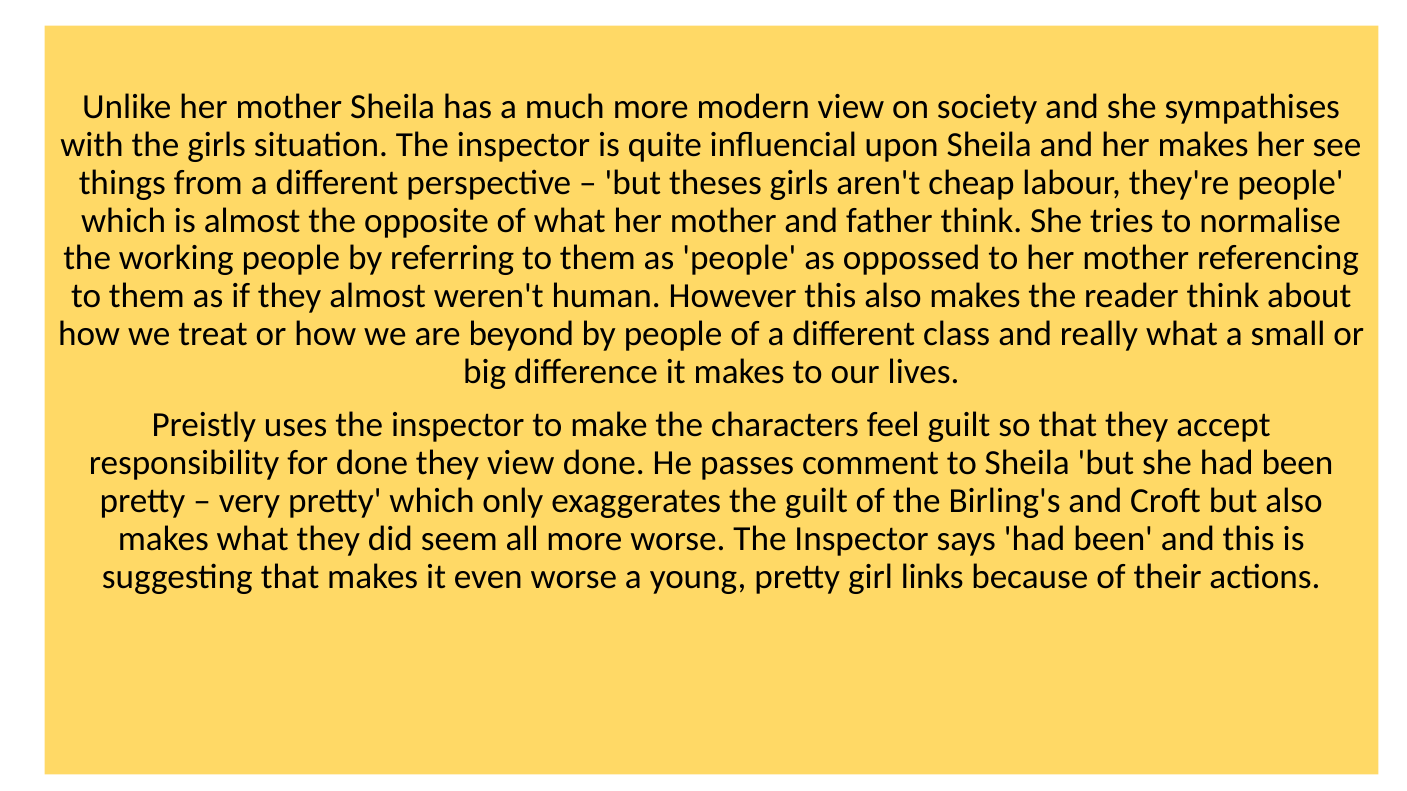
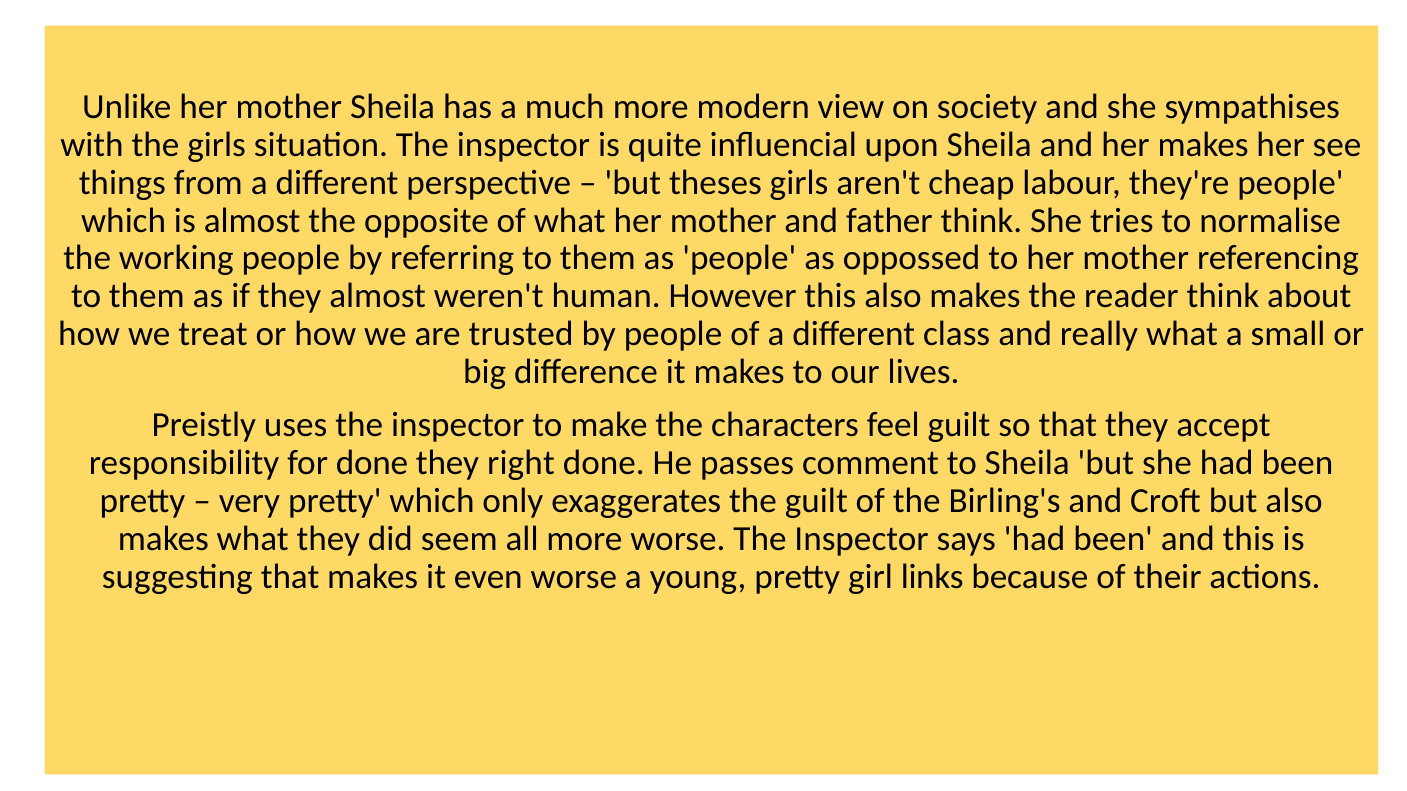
beyond: beyond -> trusted (521, 334)
they view: view -> right (521, 463)
